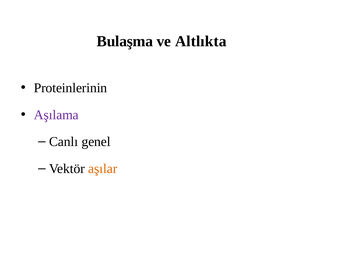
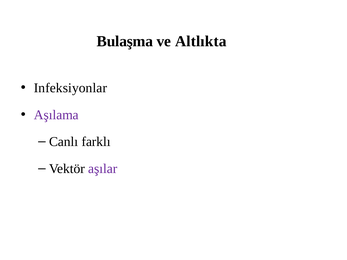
Proteinlerinin: Proteinlerinin -> Infeksiyonlar (70, 88)
genel: genel -> farklı (96, 142)
aşılar colour: orange -> purple (103, 169)
